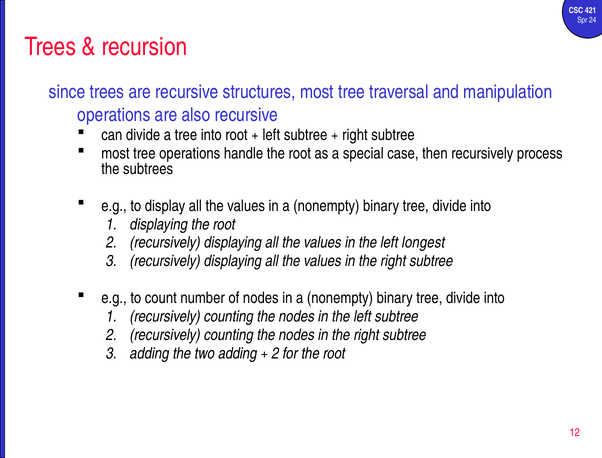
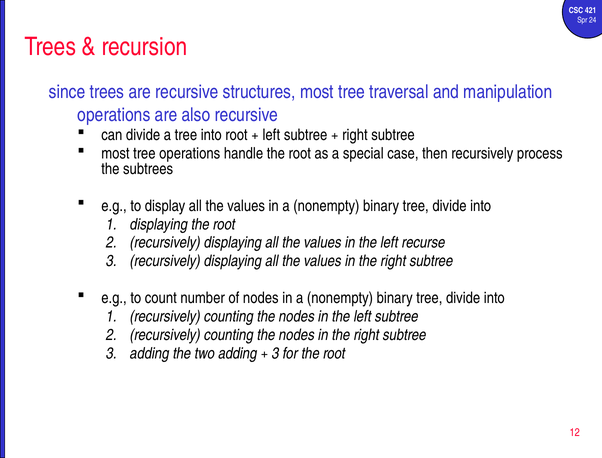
longest: longest -> recurse (424, 243)
2: 2 -> 3 (275, 354)
